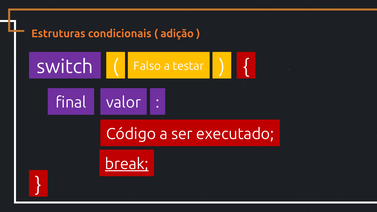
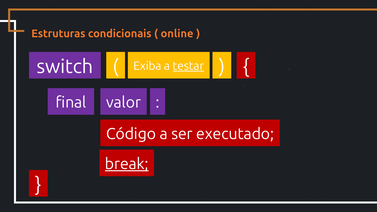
adição: adição -> online (177, 34)
Falso: Falso -> Exiba (147, 66)
testar underline: none -> present (188, 66)
